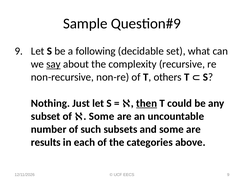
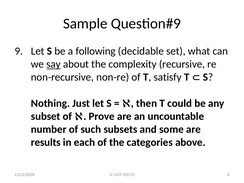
others: others -> satisfy (168, 77)
then underline: present -> none (147, 103)
Some: Some -> Prove (102, 116)
